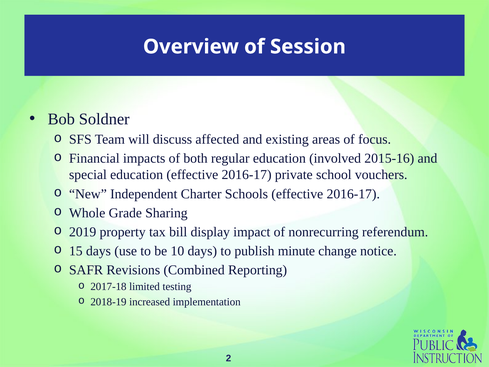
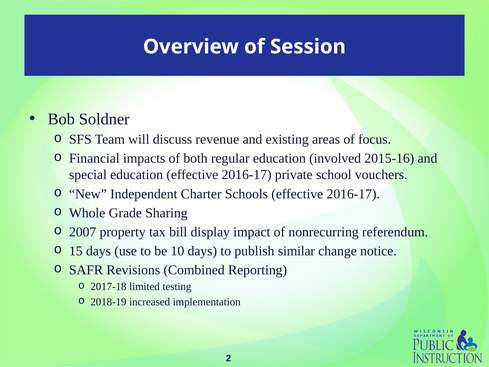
affected: affected -> revenue (217, 139)
2019: 2019 -> 2007 (83, 232)
minute: minute -> similar (296, 251)
